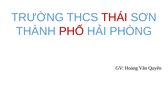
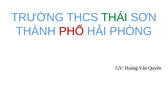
THÁI colour: red -> green (114, 17)
